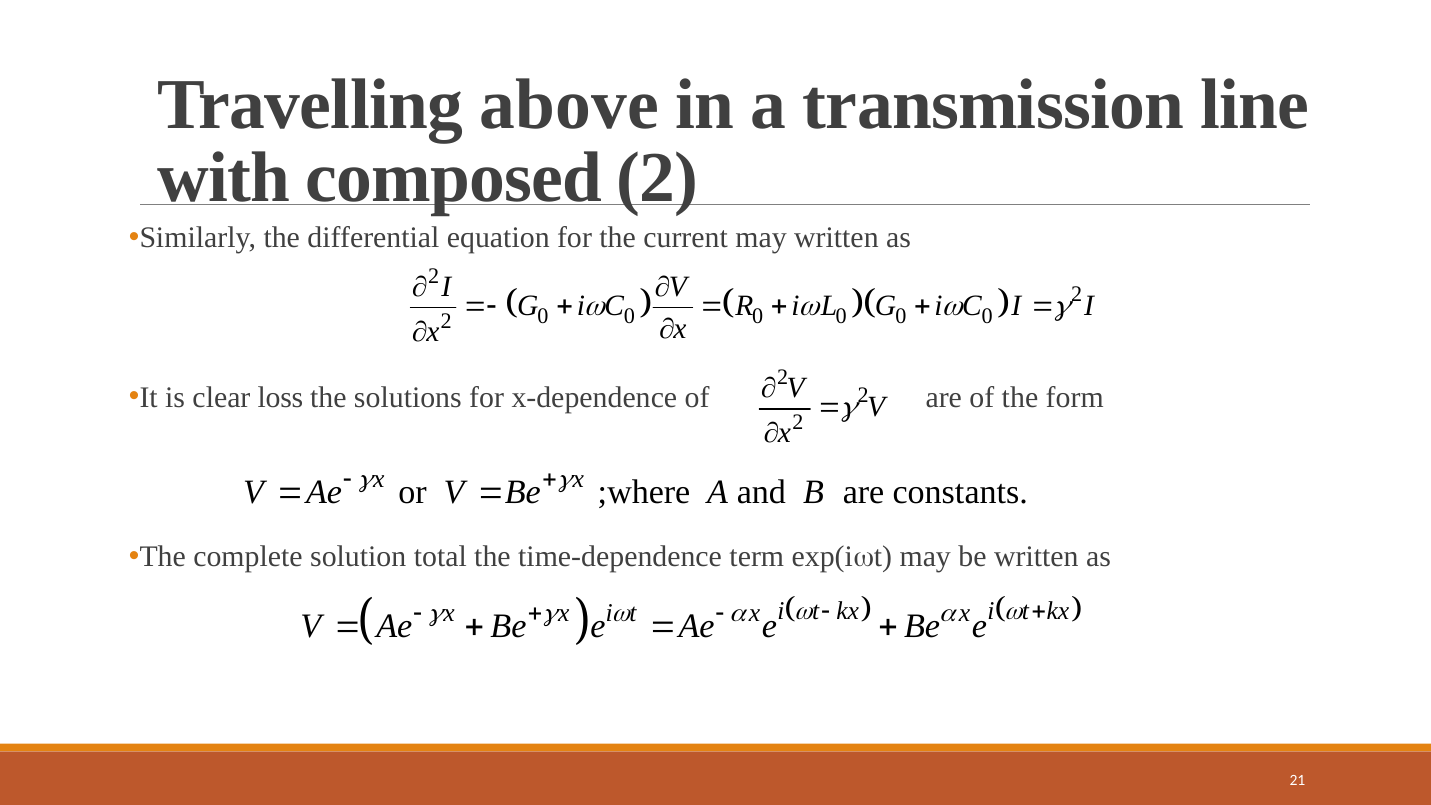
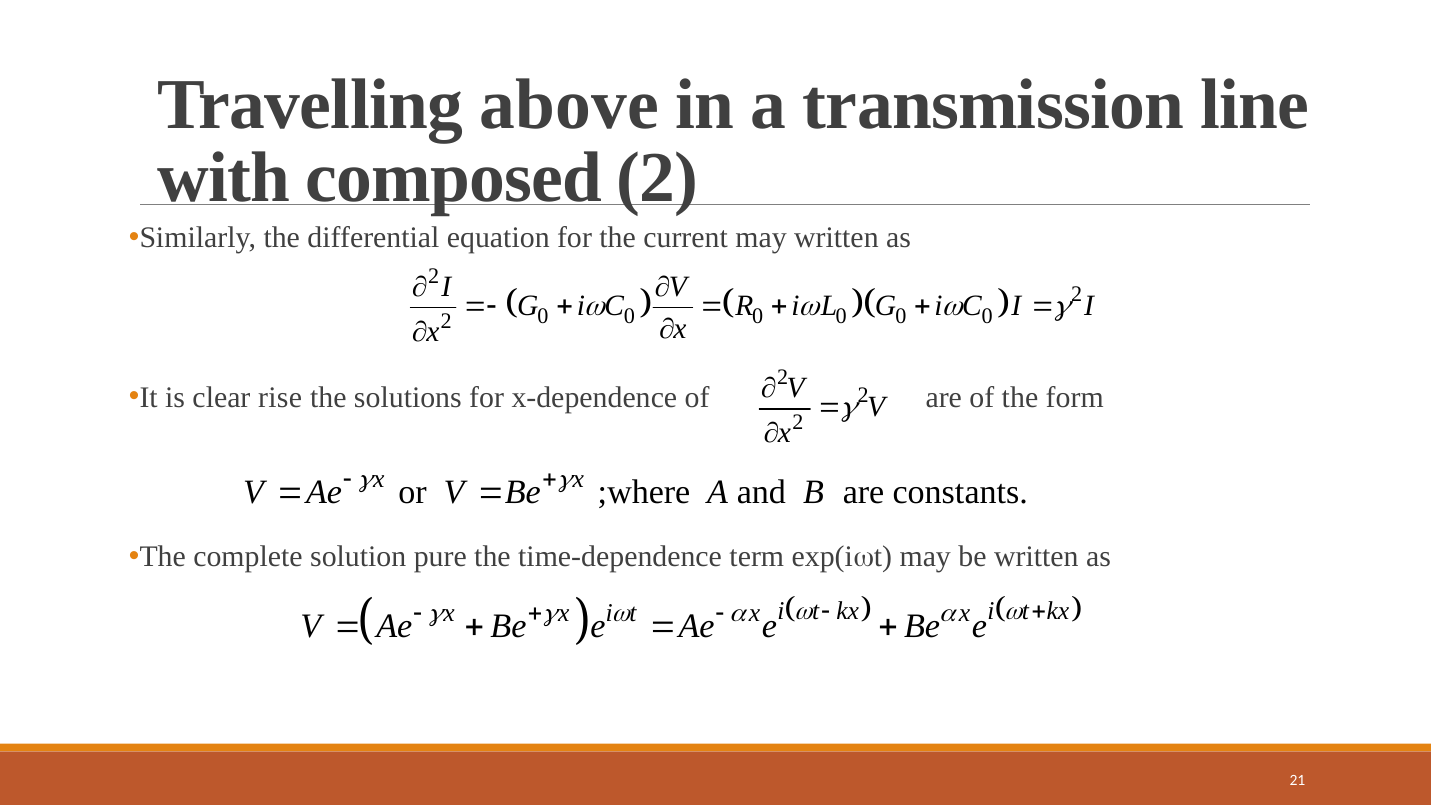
loss: loss -> rise (280, 397)
total: total -> pure (440, 556)
